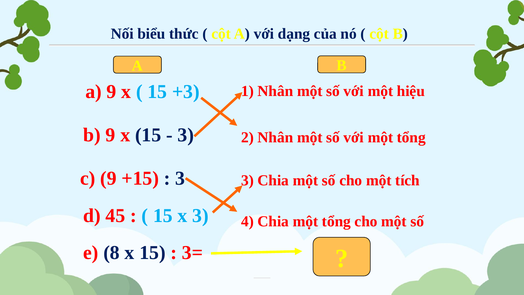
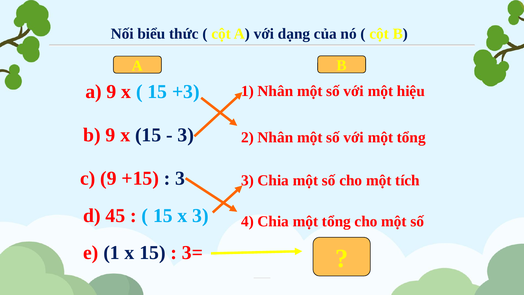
e 8: 8 -> 1 (112, 253)
